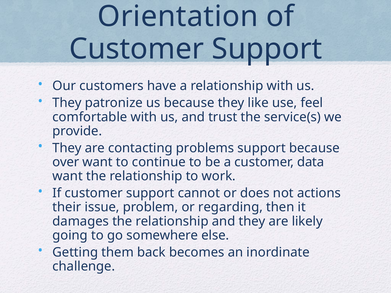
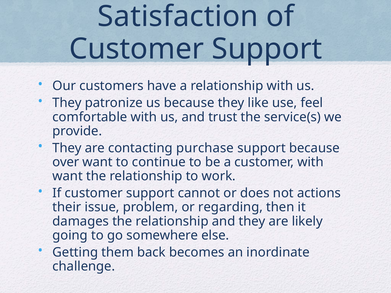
Orientation: Orientation -> Satisfaction (178, 16)
problems: problems -> purchase (205, 148)
customer data: data -> with (311, 162)
